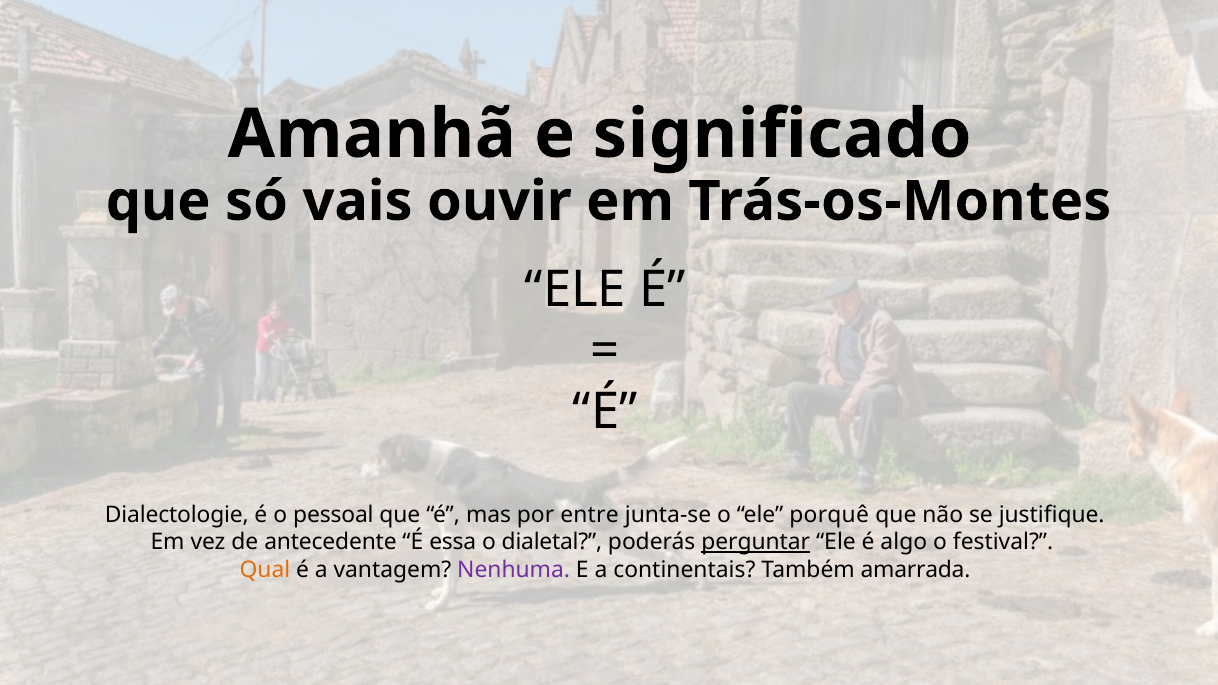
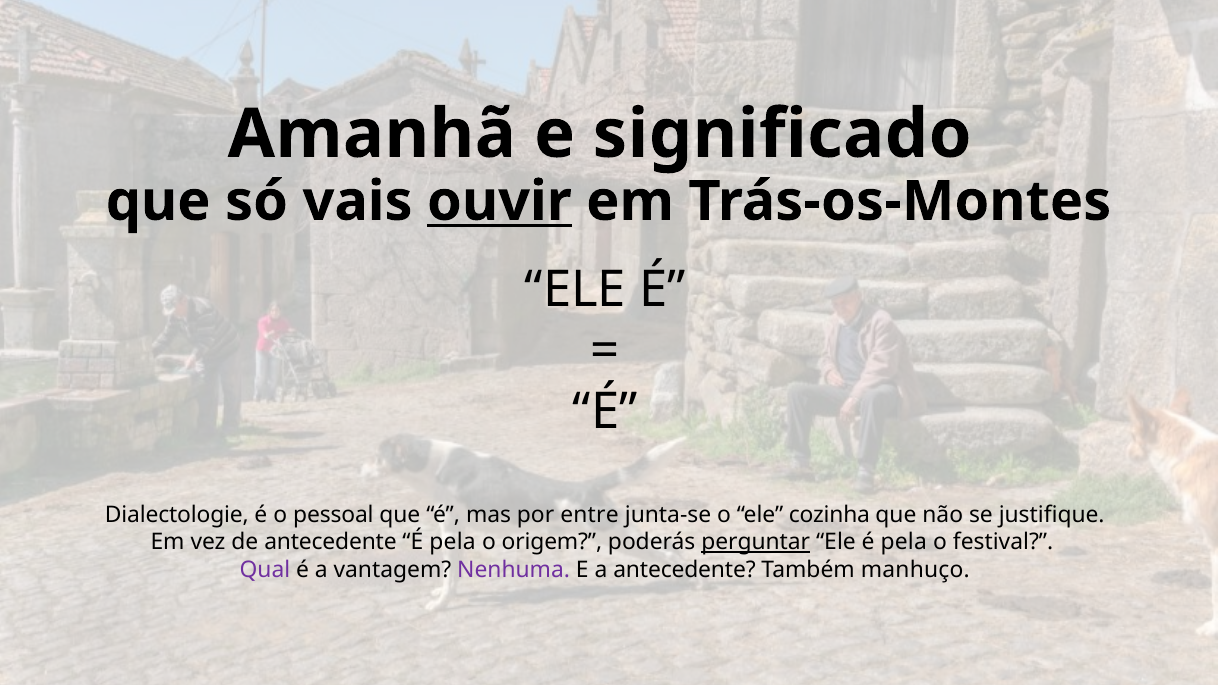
ouvir underline: none -> present (499, 201)
porquê: porquê -> cozinha (829, 515)
essa: essa -> pela (453, 542)
dialetal: dialetal -> origem (552, 542)
Ele é algo: algo -> pela (904, 542)
Qual colour: orange -> purple (265, 570)
a continentais: continentais -> antecedente (684, 570)
amarrada: amarrada -> manhuço (915, 570)
